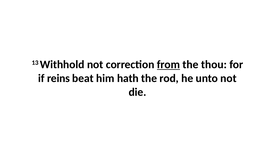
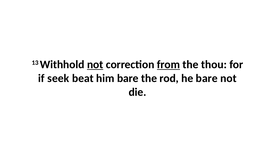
not underline: none -> present (95, 64)
reins: reins -> seek (58, 78)
him hath: hath -> bare (128, 78)
he unto: unto -> bare (207, 78)
